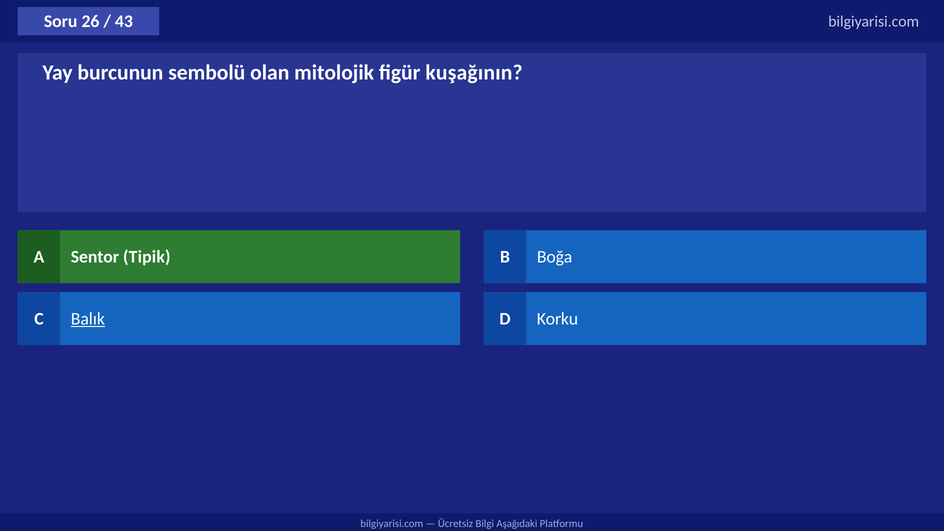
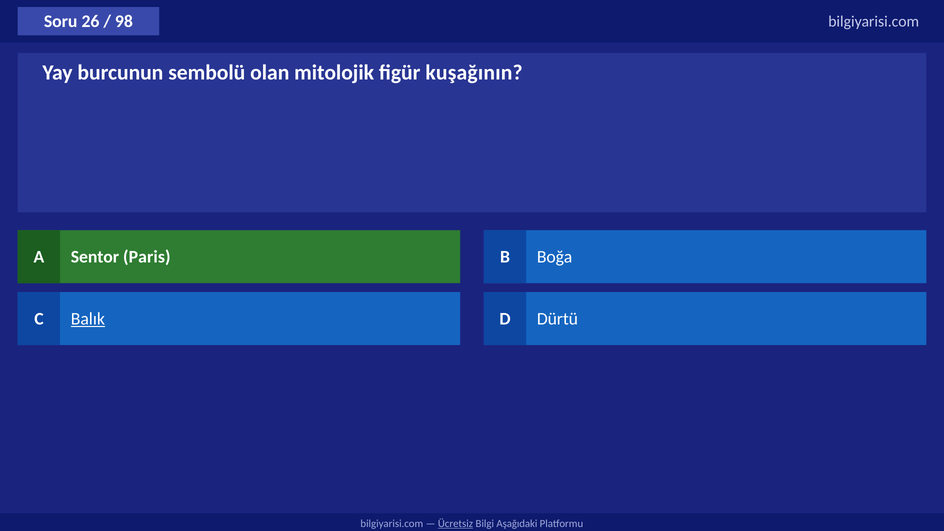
43: 43 -> 98 (124, 22)
Tipik: Tipik -> Paris (147, 257)
Korku: Korku -> Dürtü (557, 319)
Ücretsiz underline: none -> present (455, 524)
